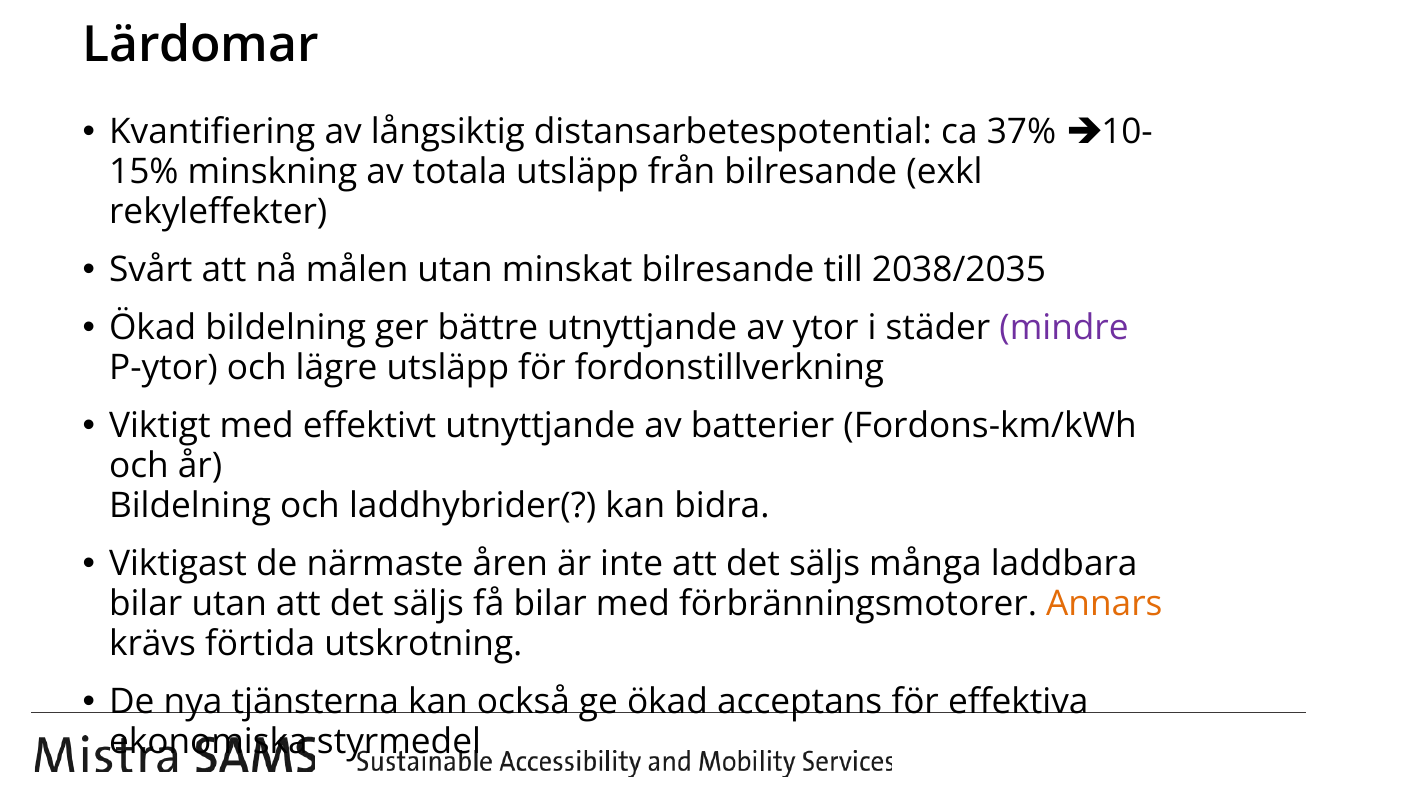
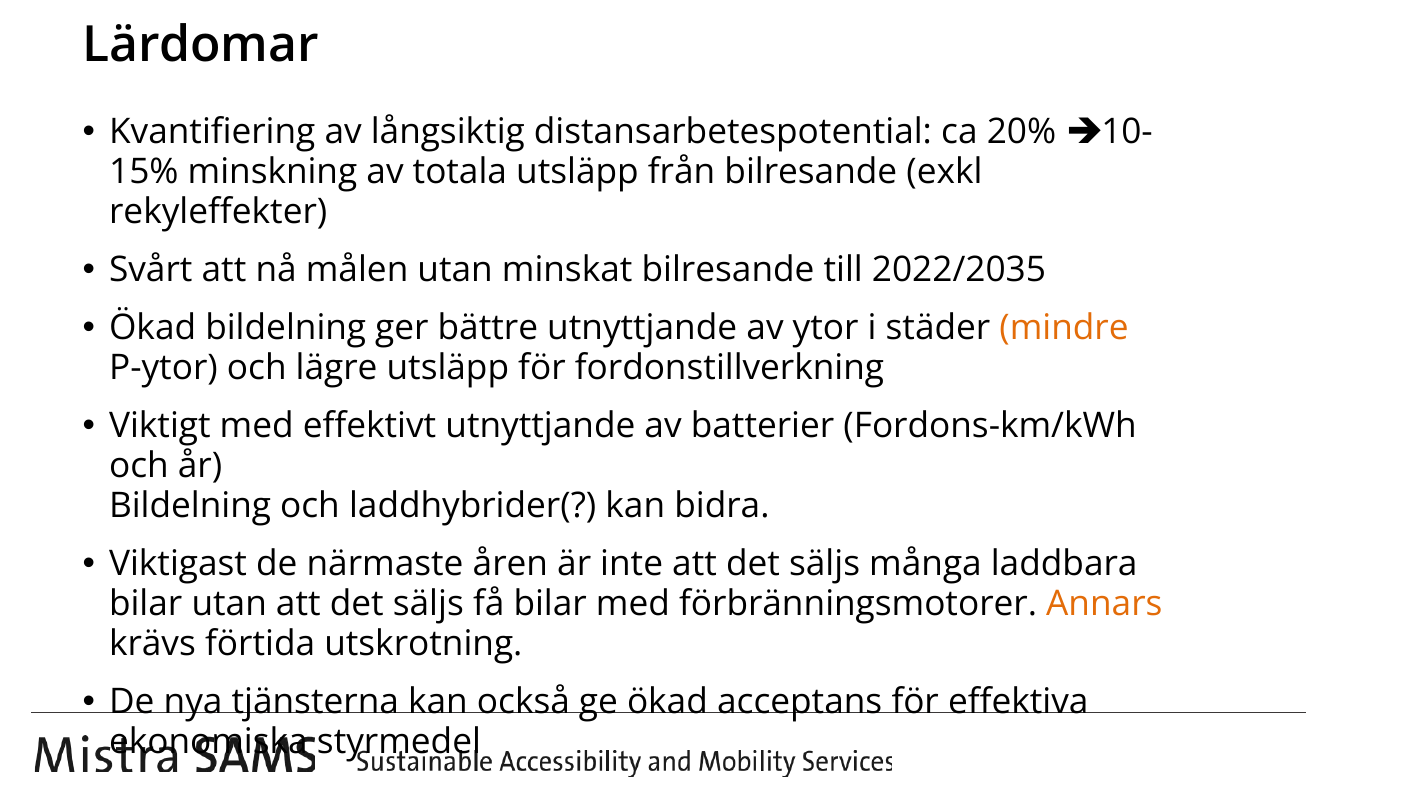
37%: 37% -> 20% (1021, 132)
2038/2035: 2038/2035 -> 2022/2035 (959, 270)
mindre colour: purple -> orange (1064, 328)
